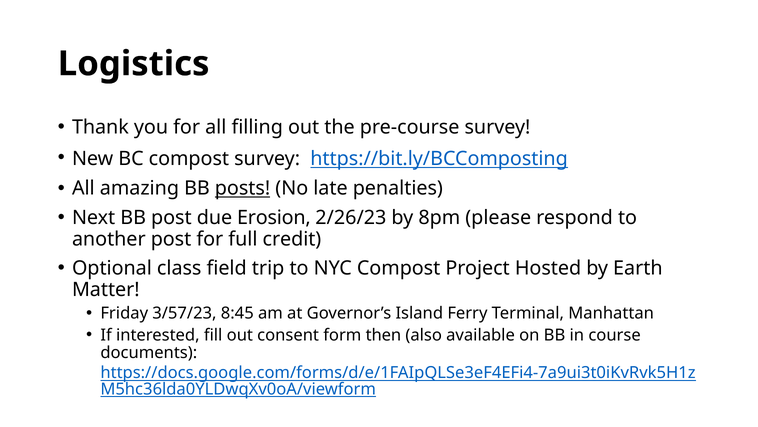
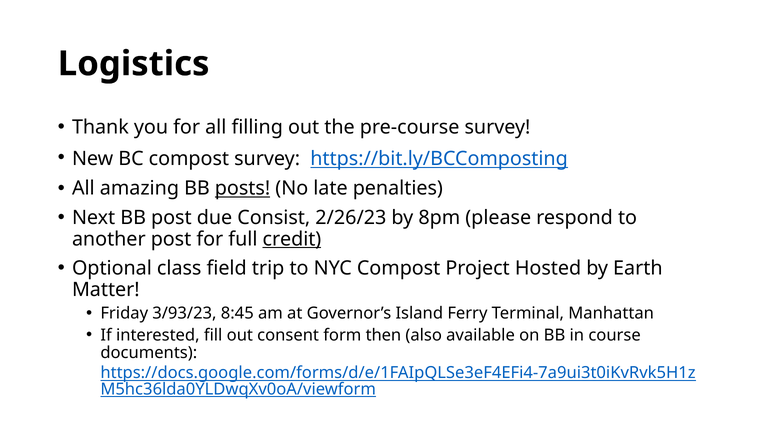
Erosion: Erosion -> Consist (274, 217)
credit underline: none -> present (292, 239)
3/57/23: 3/57/23 -> 3/93/23 (184, 313)
